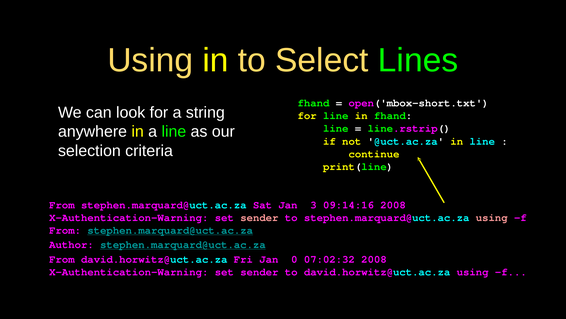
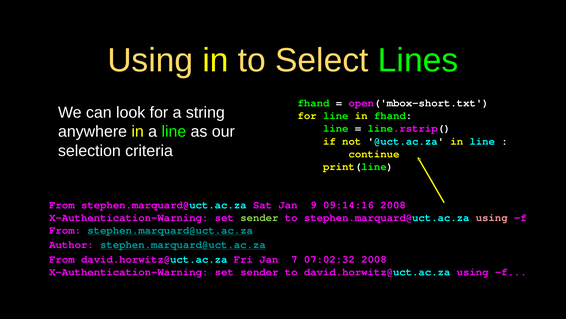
3: 3 -> 9 (313, 205)
sender colour: pink -> light green (259, 217)
0: 0 -> 7 (294, 259)
